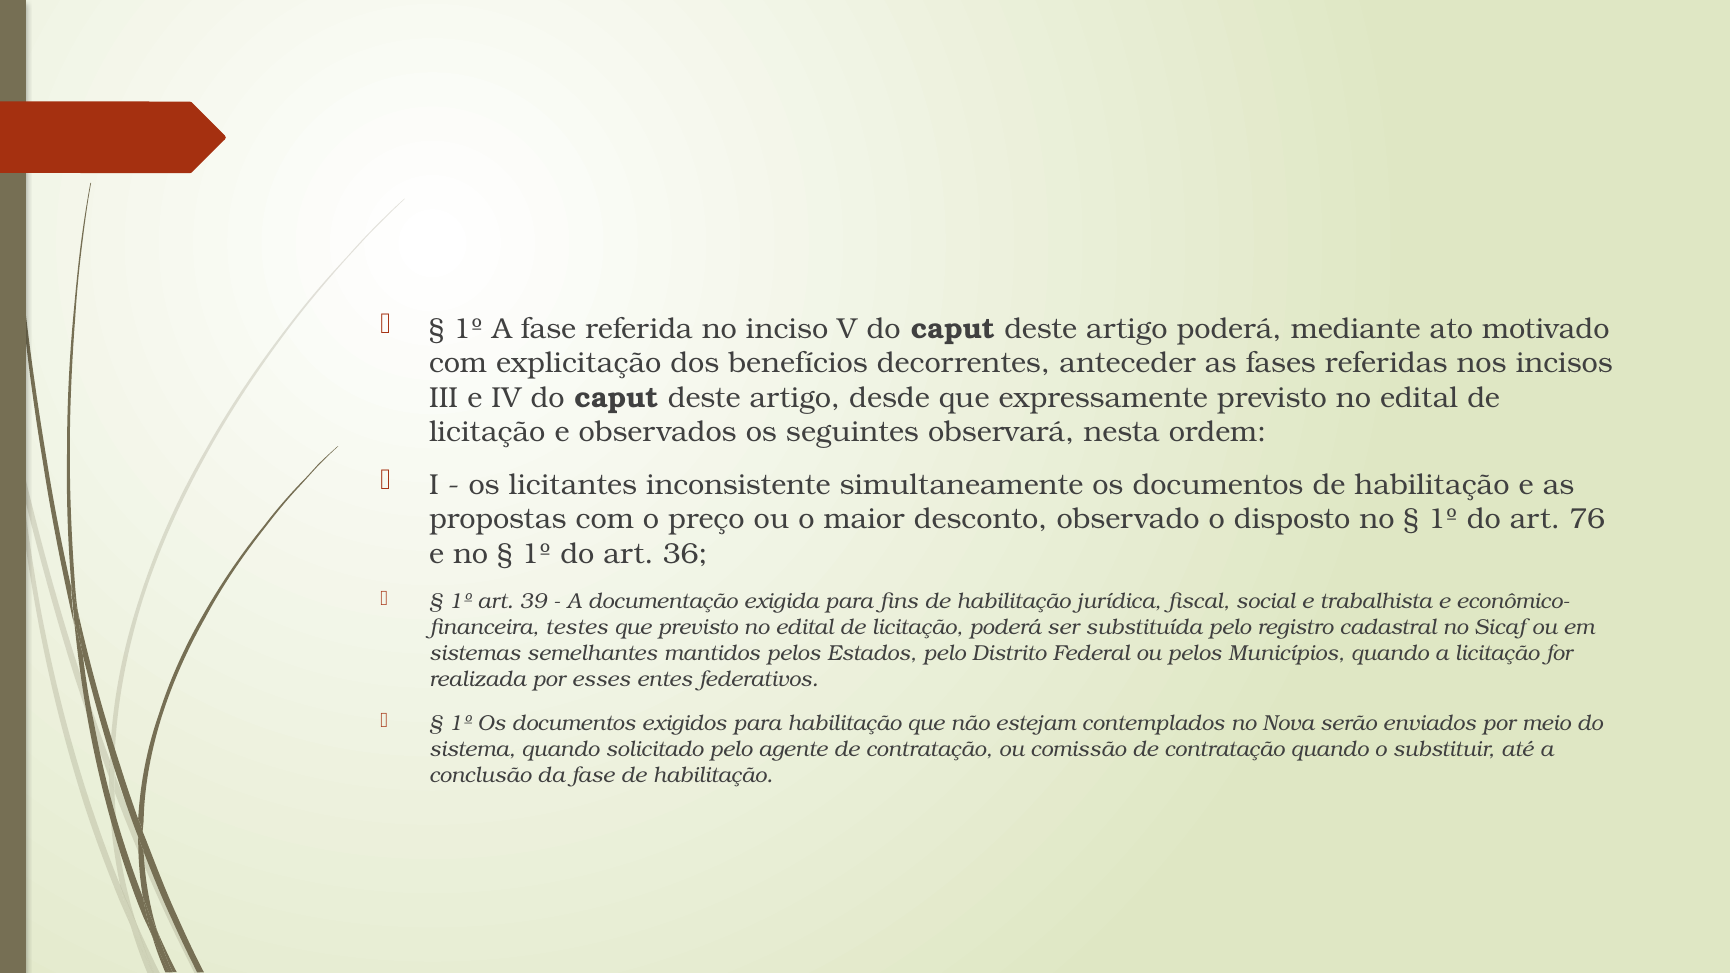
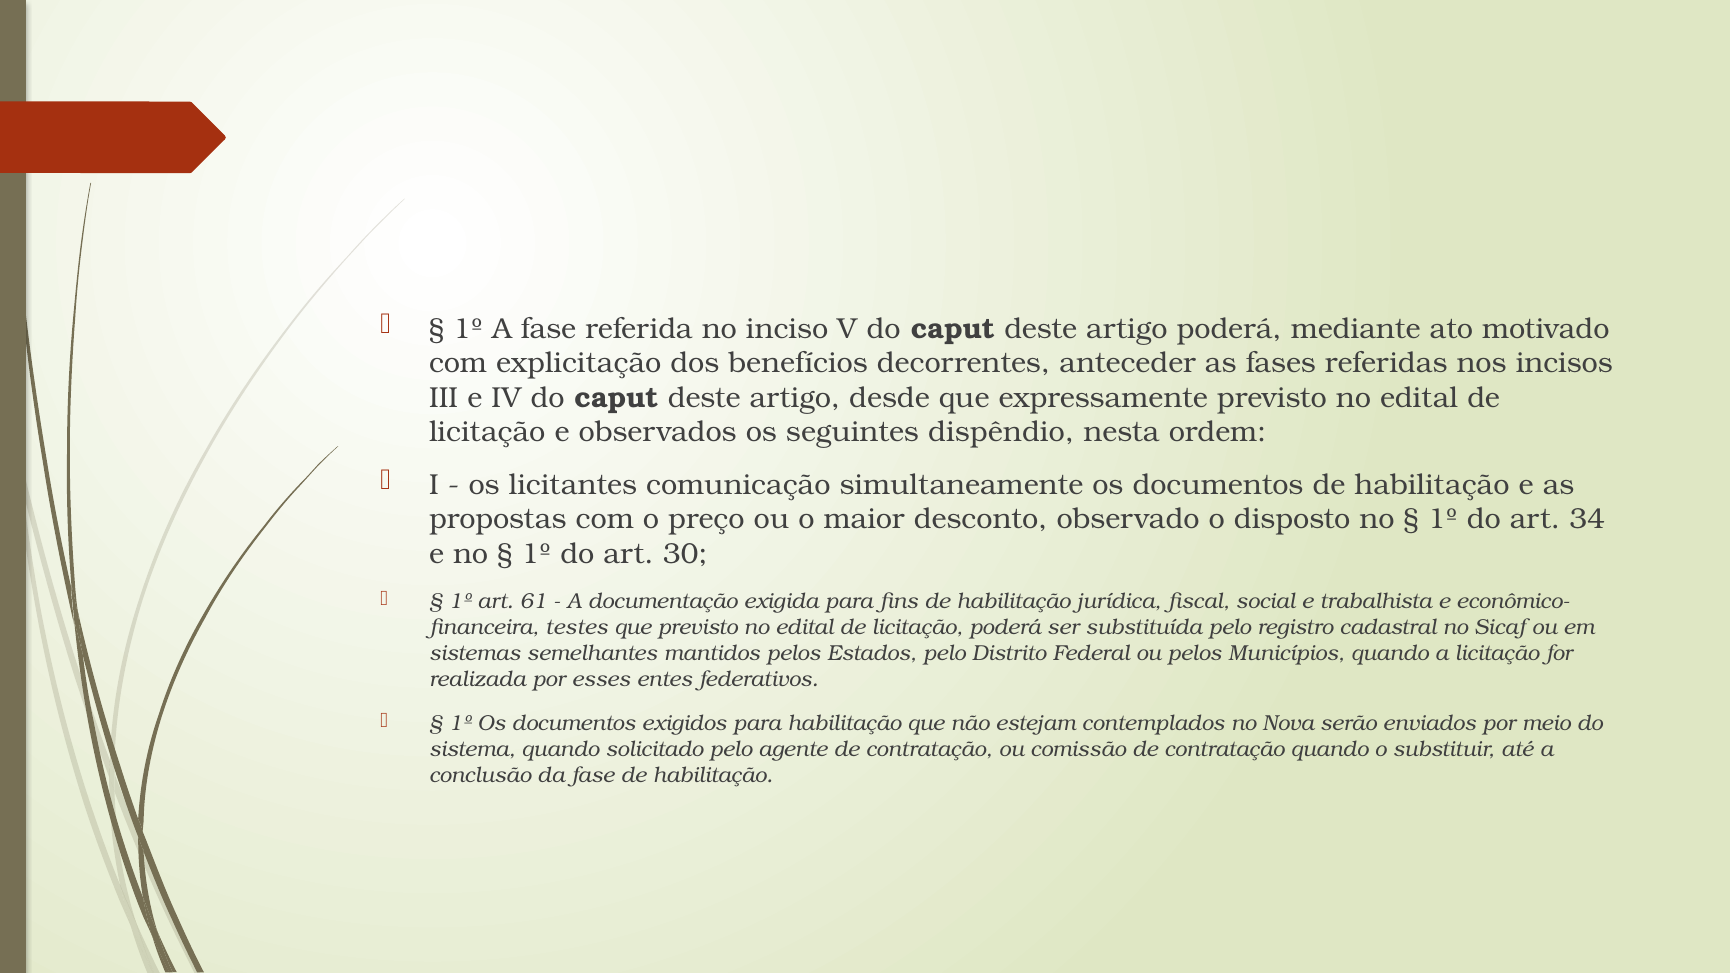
observará: observará -> dispêndio (1001, 432)
inconsistente: inconsistente -> comunicação (738, 485)
76: 76 -> 34 (1587, 519)
36: 36 -> 30 (685, 554)
39: 39 -> 61 (533, 602)
